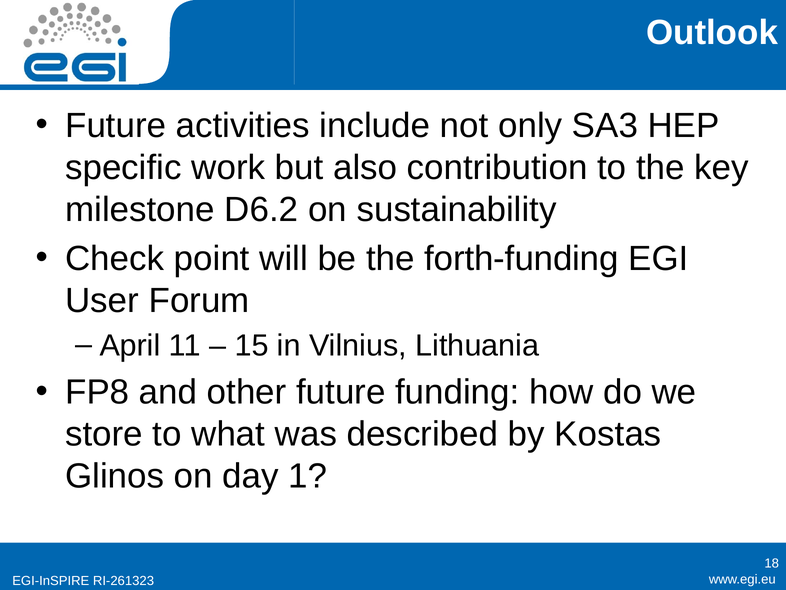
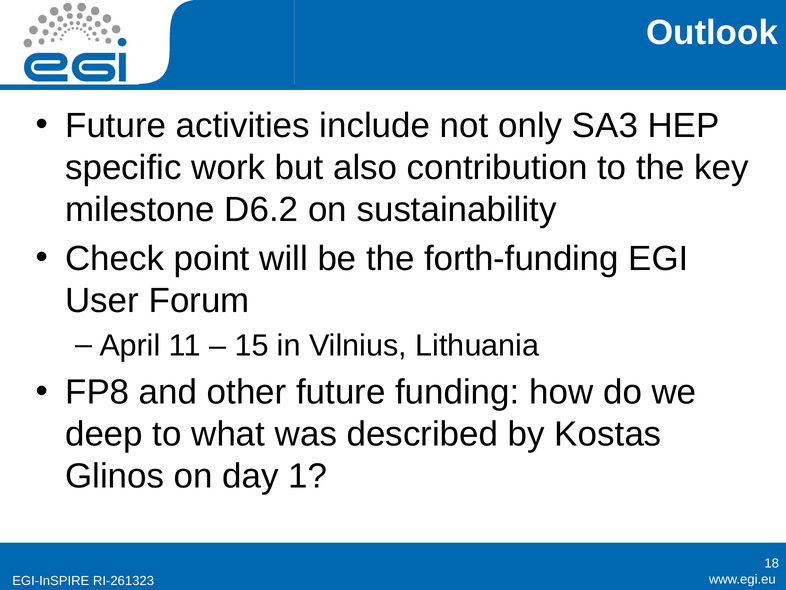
store: store -> deep (104, 434)
